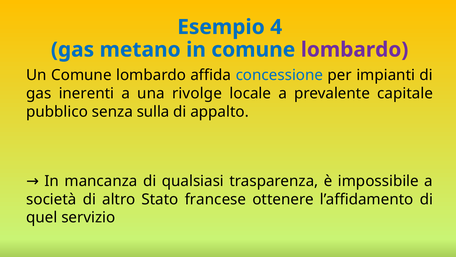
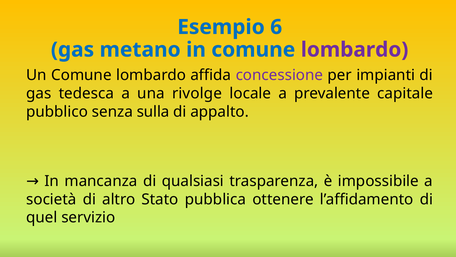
4: 4 -> 6 (276, 27)
concessione colour: blue -> purple (279, 75)
inerenti: inerenti -> tedesca (86, 93)
francese: francese -> pubblica (215, 199)
